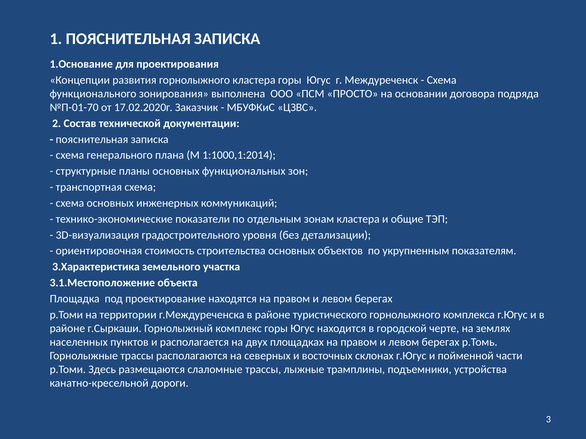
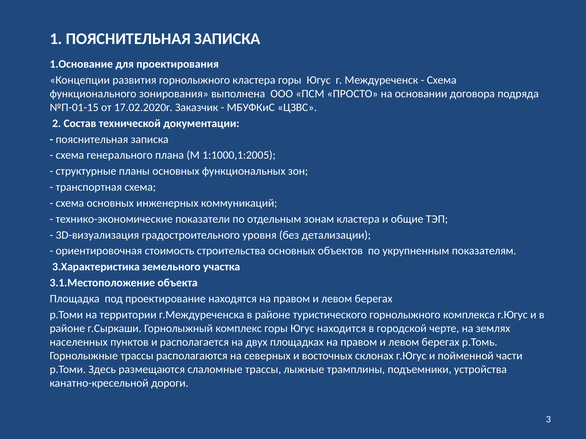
№П-01-70: №П-01-70 -> №П-01-15 (74, 108)
1:1000,1:2014: 1:1000,1:2014 -> 1:1000,1:2005 (239, 155)
